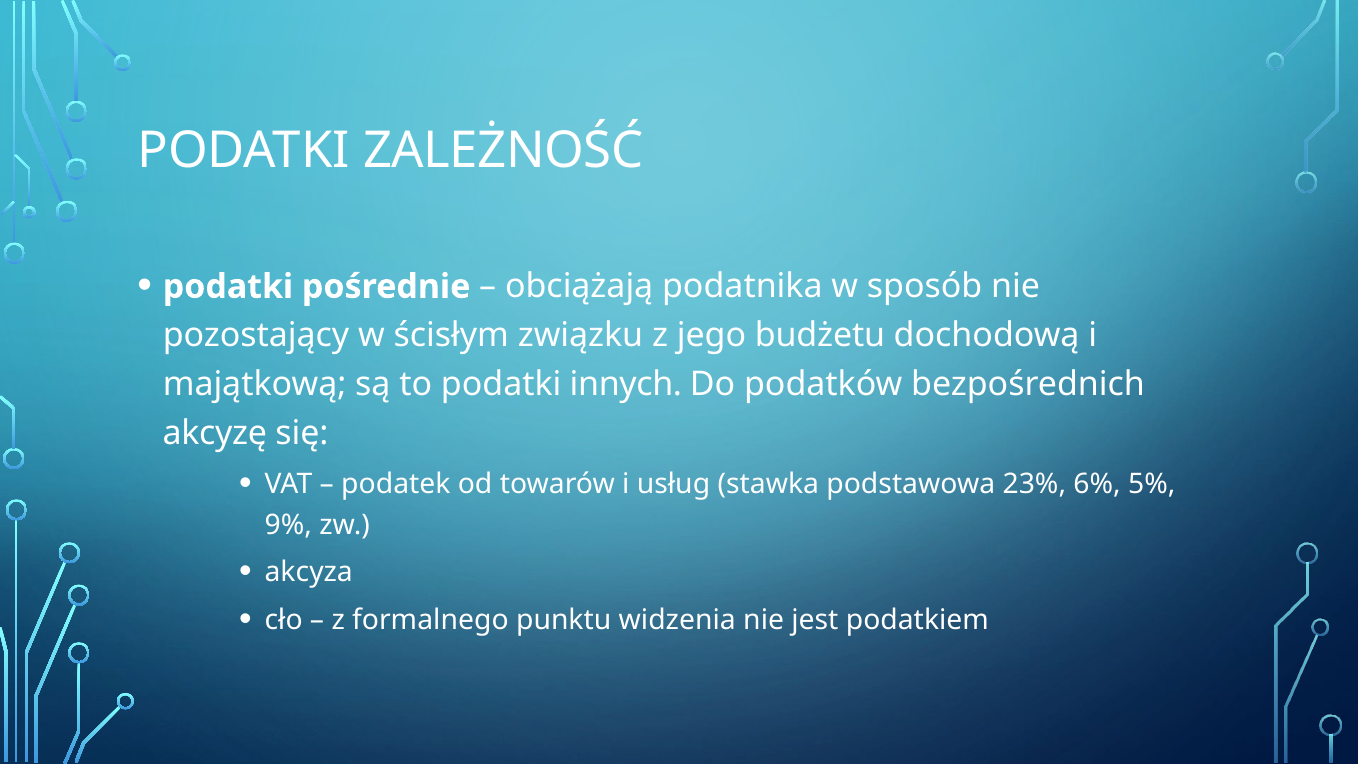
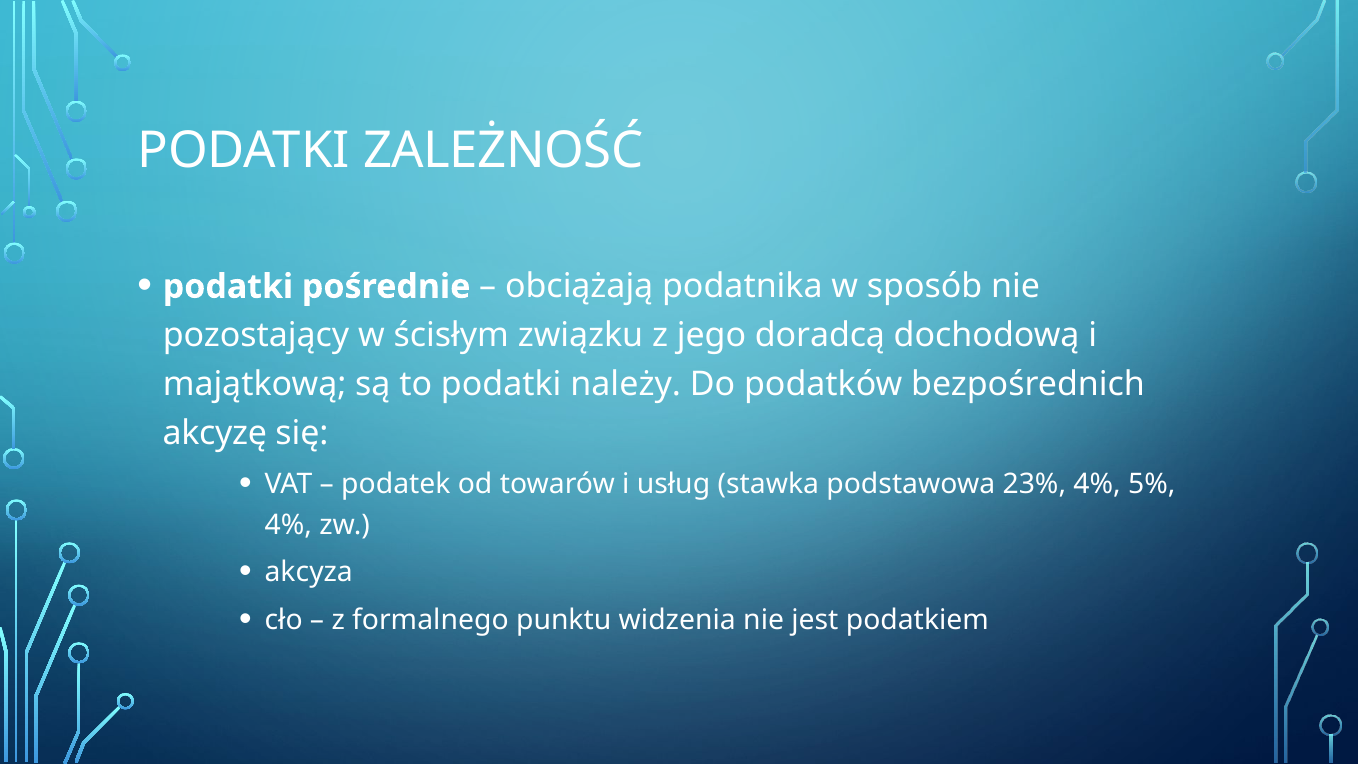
budżetu: budżetu -> doradcą (820, 335)
innych: innych -> należy (626, 384)
23% 6%: 6% -> 4% (1097, 484)
9%: 9% -> 4% (288, 525)
